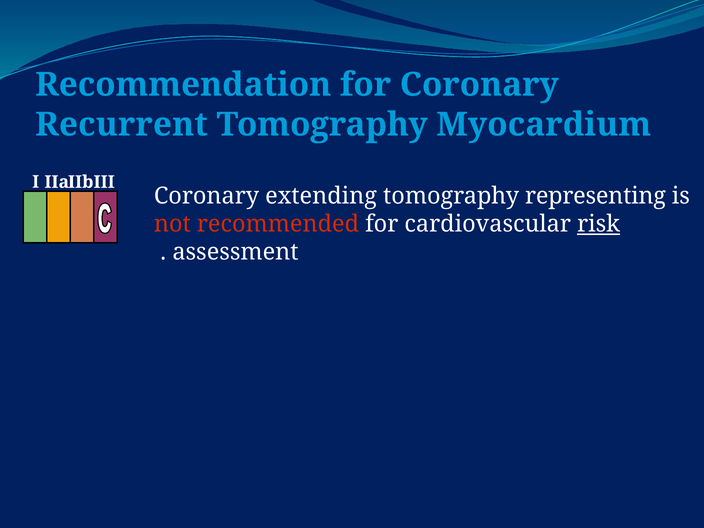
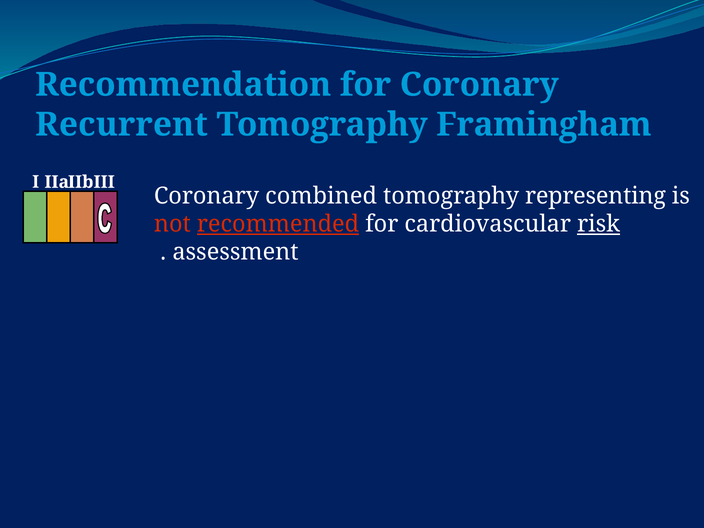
Myocardium: Myocardium -> Framingham (544, 125)
extending: extending -> combined (321, 196)
recommended underline: none -> present (278, 224)
